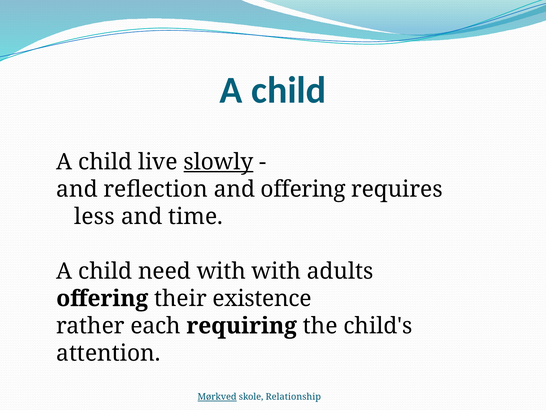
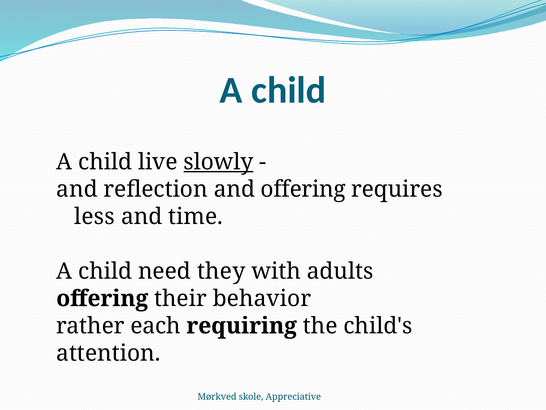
need with: with -> they (221, 271)
existence: existence -> behavior (262, 298)
Mørkved underline: present -> none (217, 397)
Relationship: Relationship -> Appreciative (293, 397)
